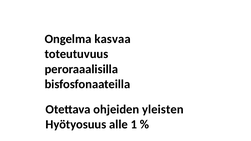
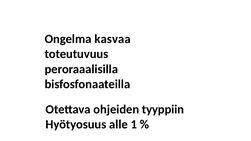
yleisten: yleisten -> tyyppiin (163, 109)
